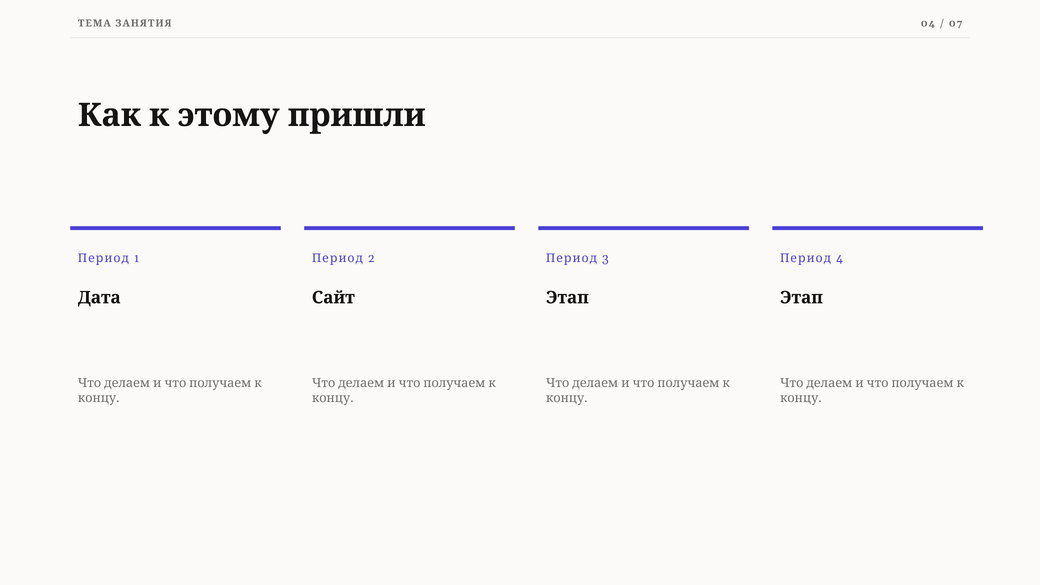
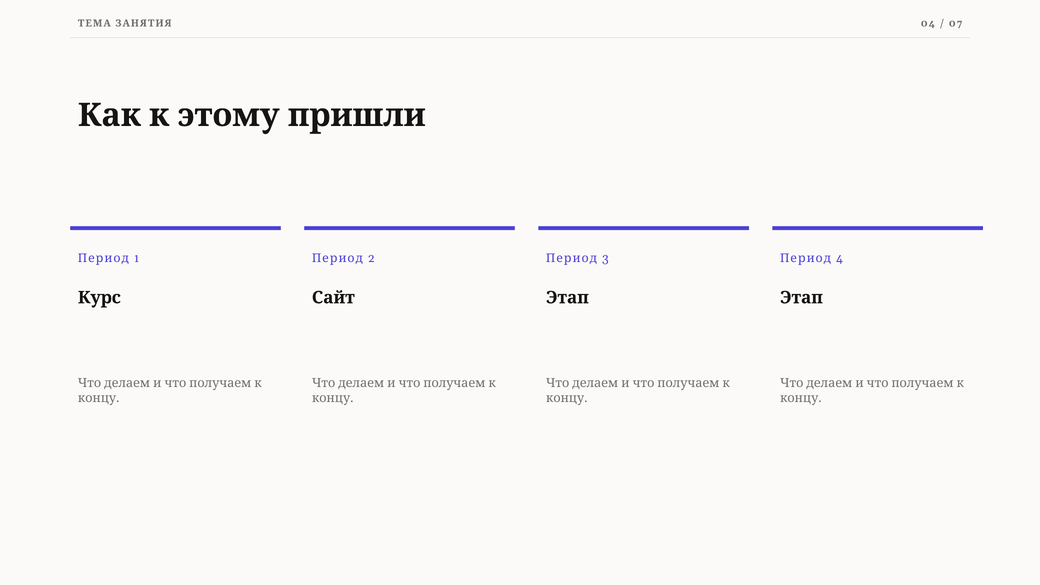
Дата: Дата -> Курс (99, 298)
